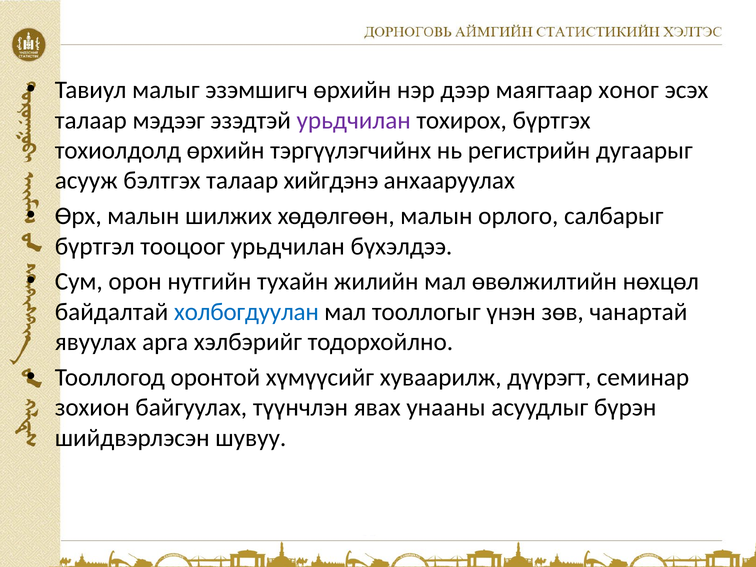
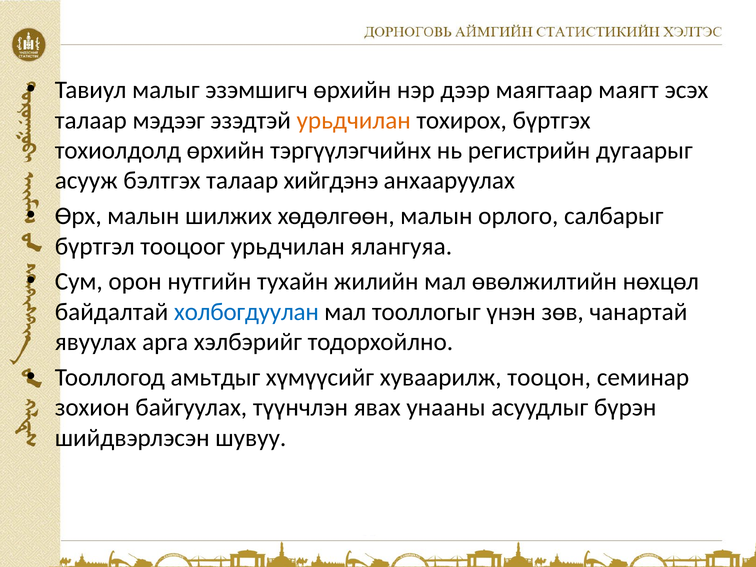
хоног: хоног -> маягт (628, 90)
урьдчилан colour: purple -> orange (354, 120)
бүхэлдээ: бүхэлдээ -> ялангуяа (401, 246)
оронтой: оронтой -> амьтдыг (215, 377)
дүүрэгт: дүүрэгт -> тооцон (549, 377)
